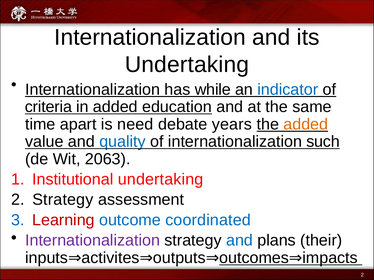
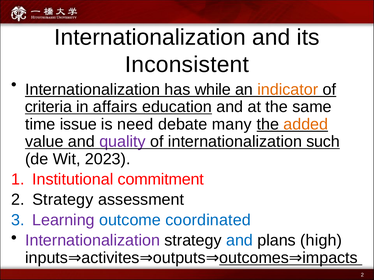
Undertaking: Undertaking -> Inconsistent (187, 65)
indicator colour: blue -> orange (288, 90)
in added: added -> affairs (115, 107)
apart: apart -> issue (78, 124)
years: years -> many (232, 124)
quality colour: blue -> purple (122, 142)
2063: 2063 -> 2023 (108, 159)
Institutional undertaking: undertaking -> commitment (161, 180)
Learning colour: red -> purple (63, 220)
their: their -> high (321, 241)
